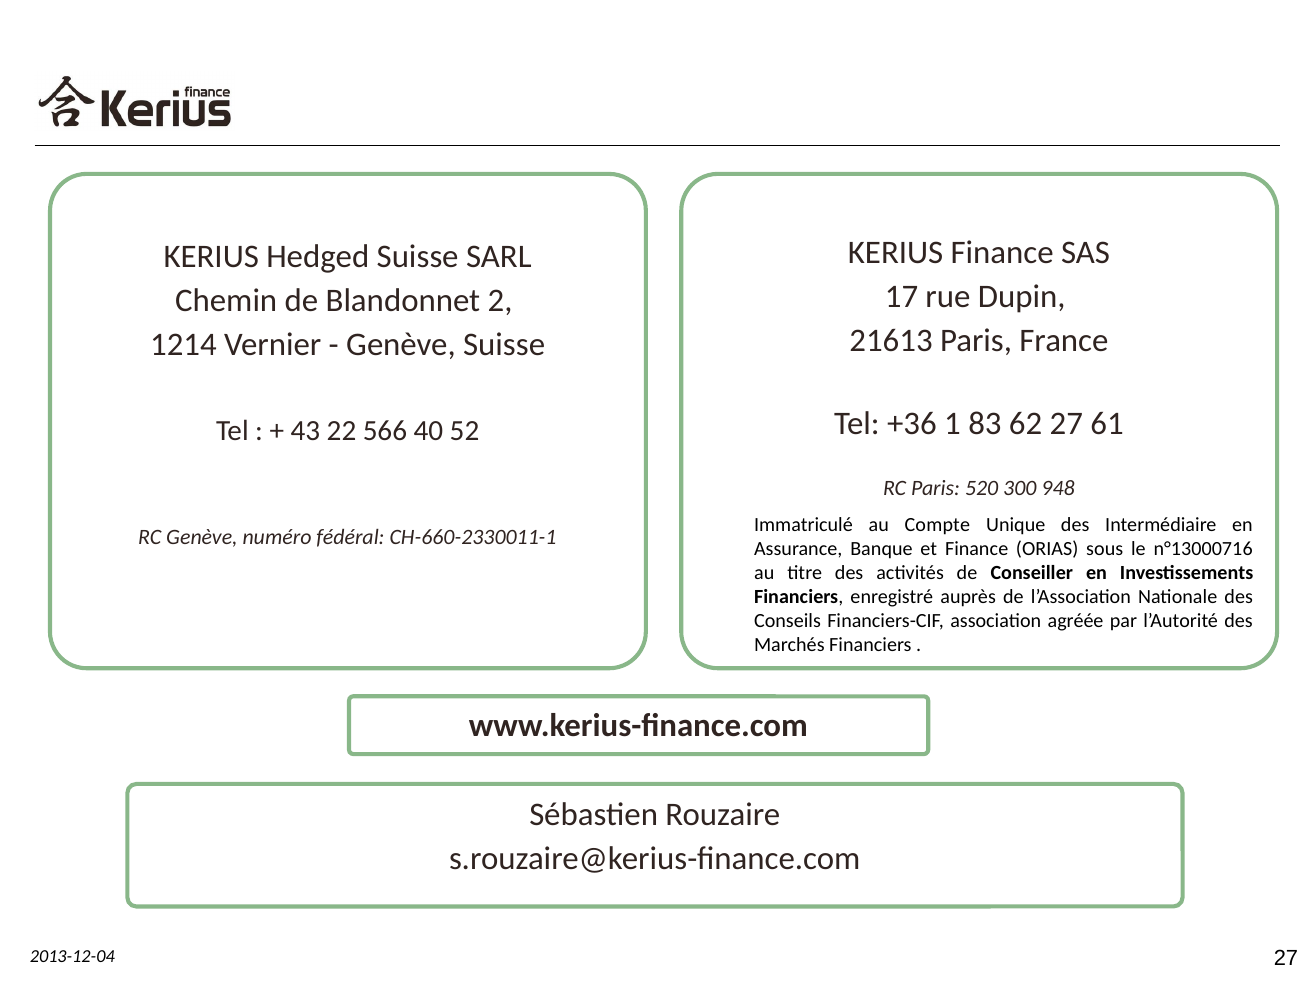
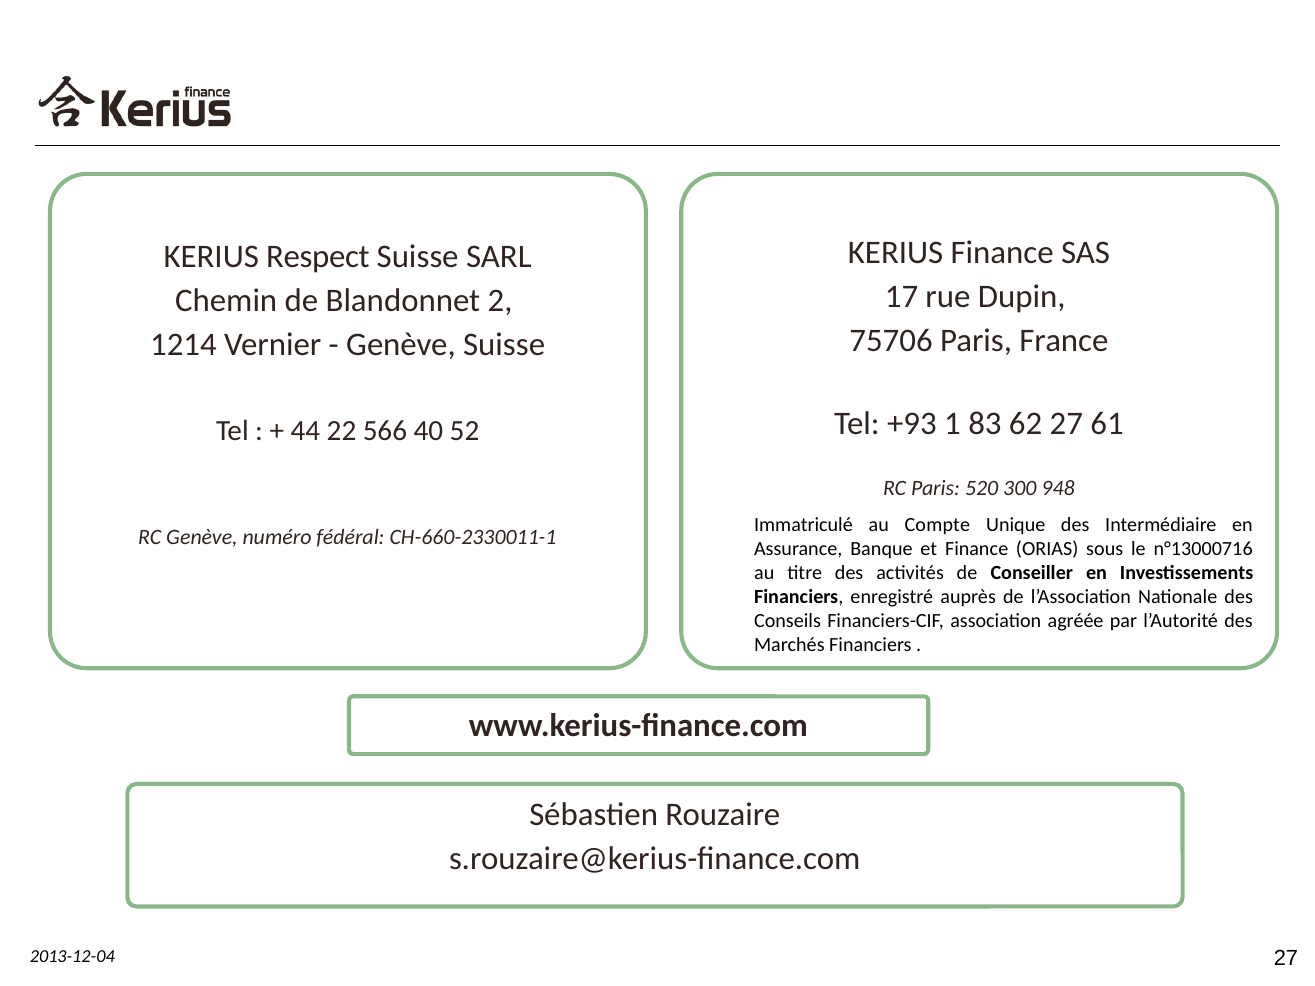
Hedged: Hedged -> Respect (318, 257)
21613: 21613 -> 75706 (891, 340)
+36: +36 -> +93 (912, 424)
43: 43 -> 44 (305, 431)
